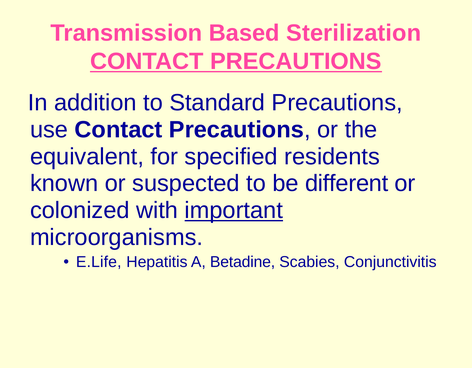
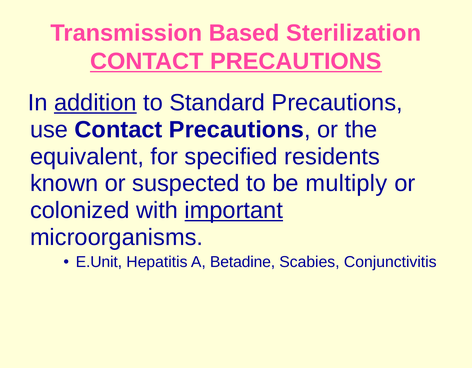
addition underline: none -> present (95, 103)
different: different -> multiply (346, 184)
E.Life: E.Life -> E.Unit (99, 262)
